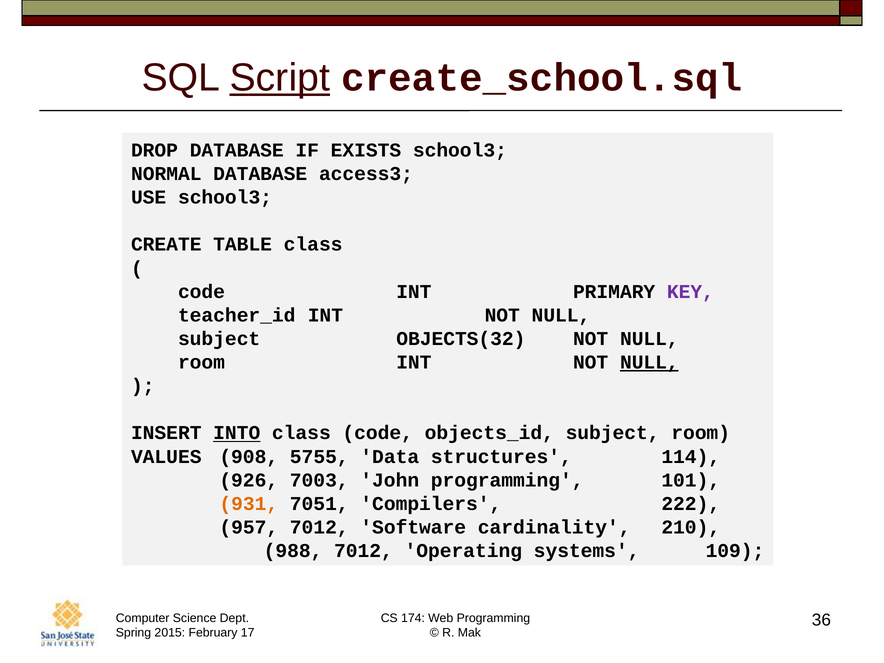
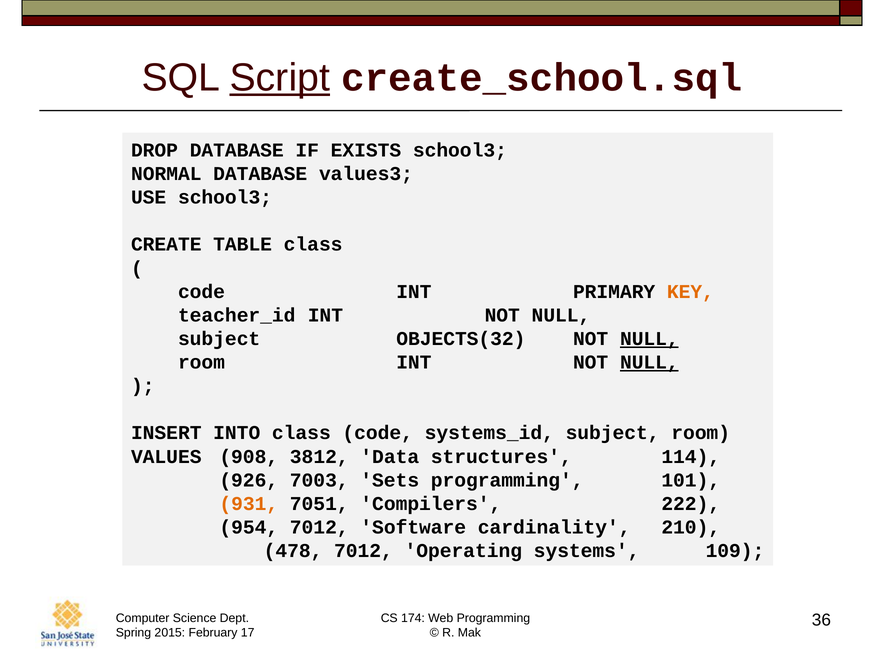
access3: access3 -> values3 (366, 174)
KEY colour: purple -> orange (690, 292)
NULL underline: none -> present (649, 339)
INTO underline: present -> none (237, 433)
objects_id: objects_id -> systems_id (489, 433)
5755: 5755 -> 3812 (319, 457)
John: John -> Sets (390, 480)
957: 957 -> 954 (249, 527)
988: 988 -> 478 (293, 551)
